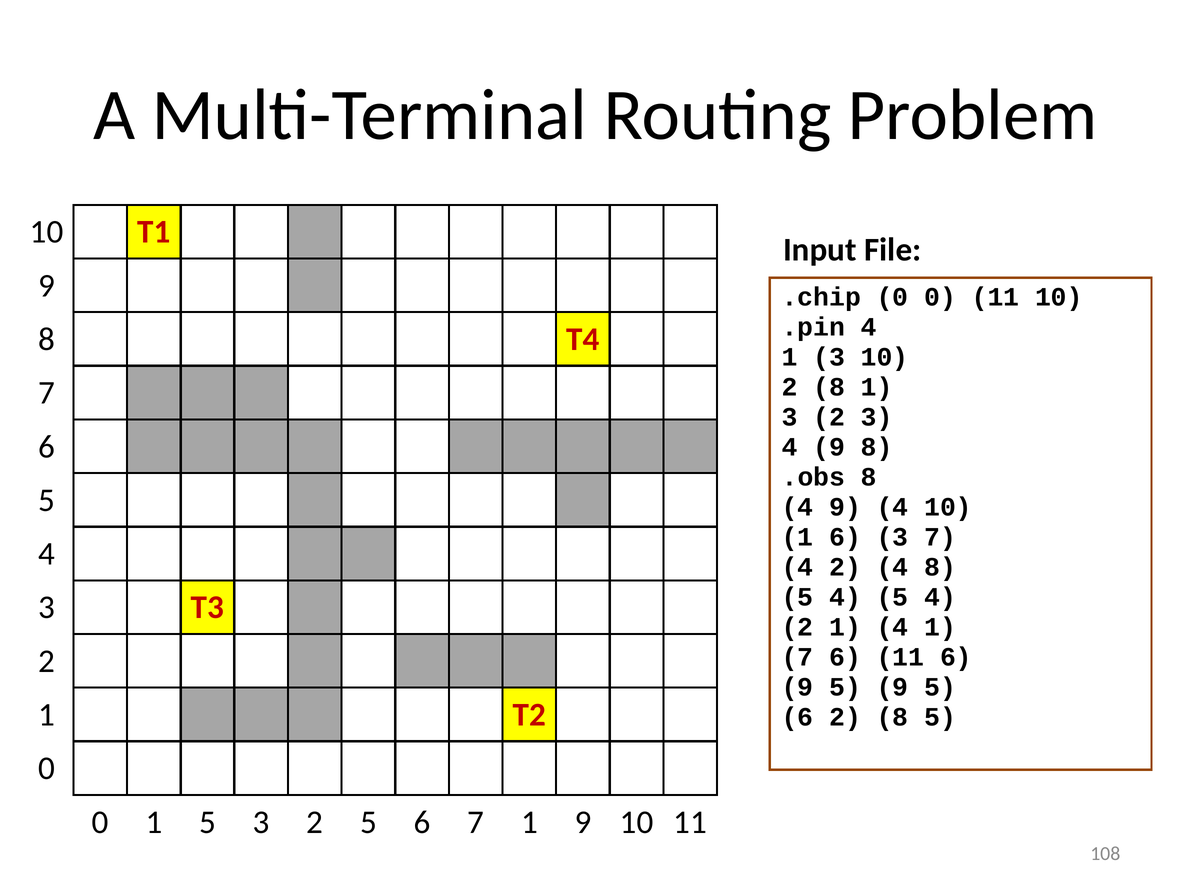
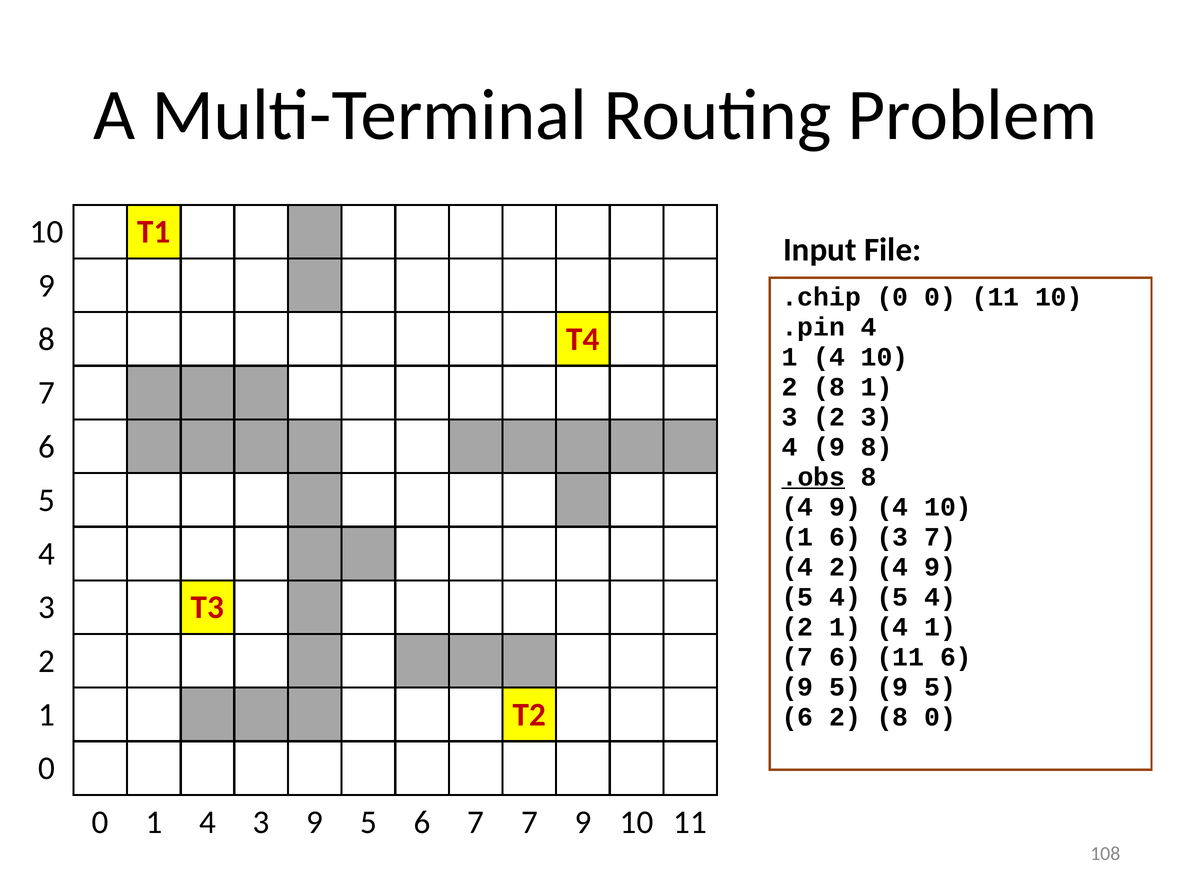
3: 3 -> 4 (829, 357)
.obs underline: none -> present (813, 477)
2 4 8: 8 -> 9 (940, 567)
2 8 5: 5 -> 0 (940, 717)
0 1 5: 5 -> 4 (208, 822)
2: 2 -> 9 (315, 822)
7 1: 1 -> 7 (529, 822)
